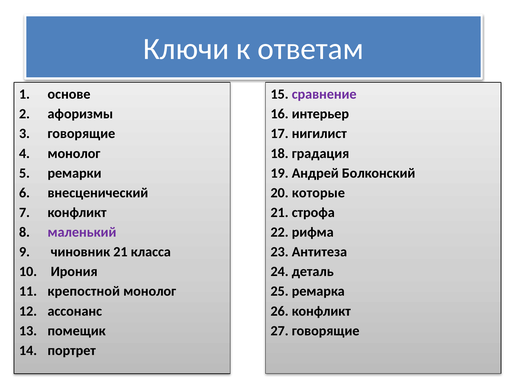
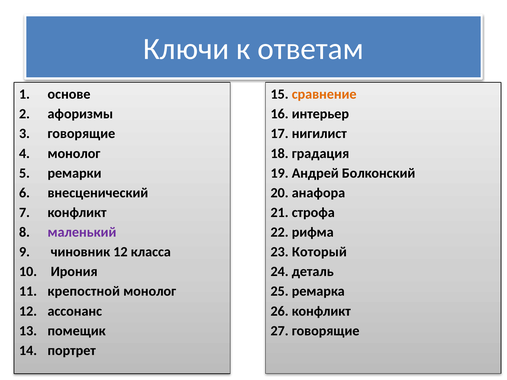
сравнение colour: purple -> orange (324, 94)
которые: которые -> анафора (318, 193)
чиновник 21: 21 -> 12 (120, 252)
Антитеза: Антитеза -> Который (319, 252)
